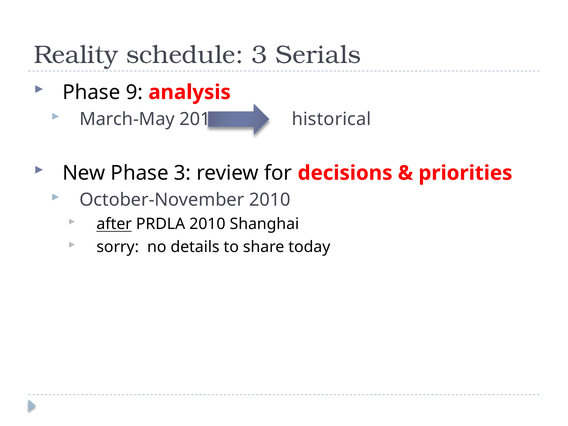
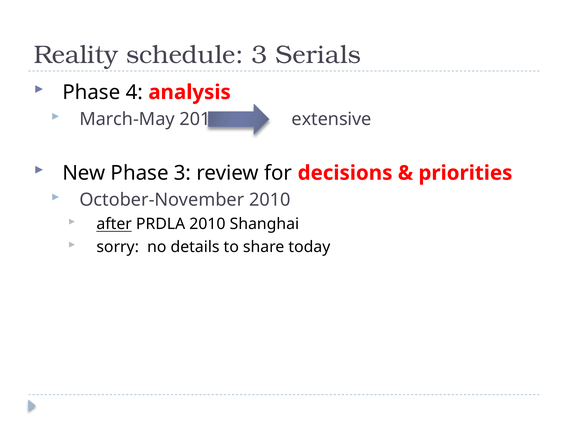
9: 9 -> 4 (134, 92)
historical: historical -> extensive (332, 119)
